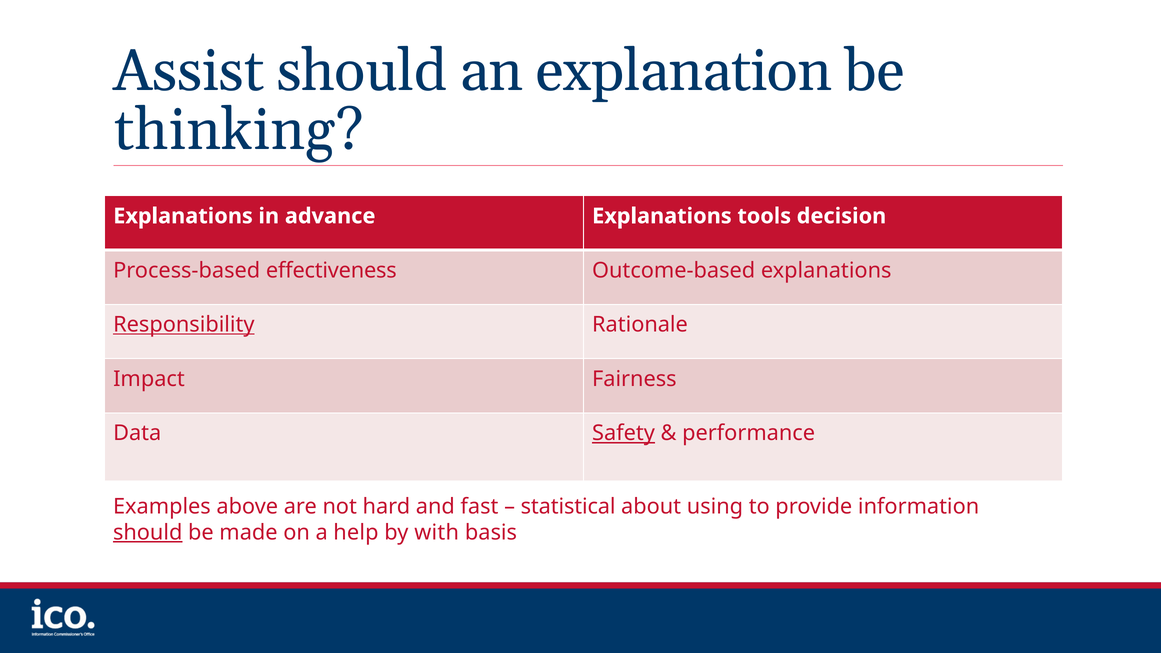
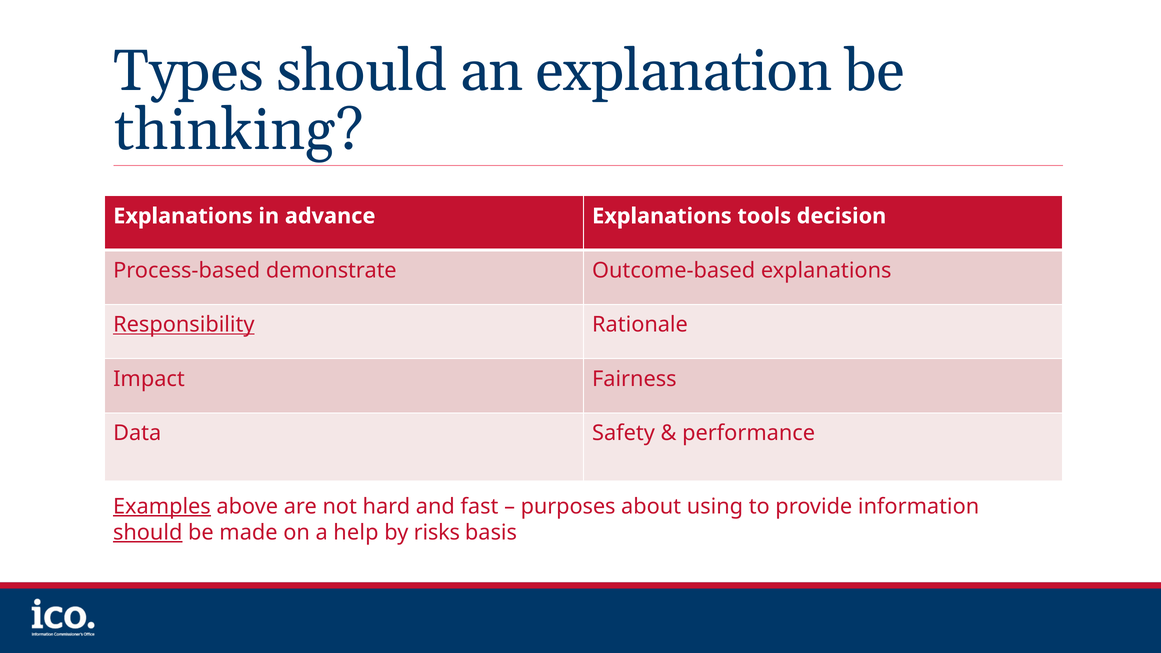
Assist: Assist -> Types (189, 71)
effectiveness: effectiveness -> demonstrate (331, 270)
Safety underline: present -> none (623, 433)
Examples underline: none -> present (162, 506)
statistical: statistical -> purposes (568, 506)
with: with -> risks (437, 533)
